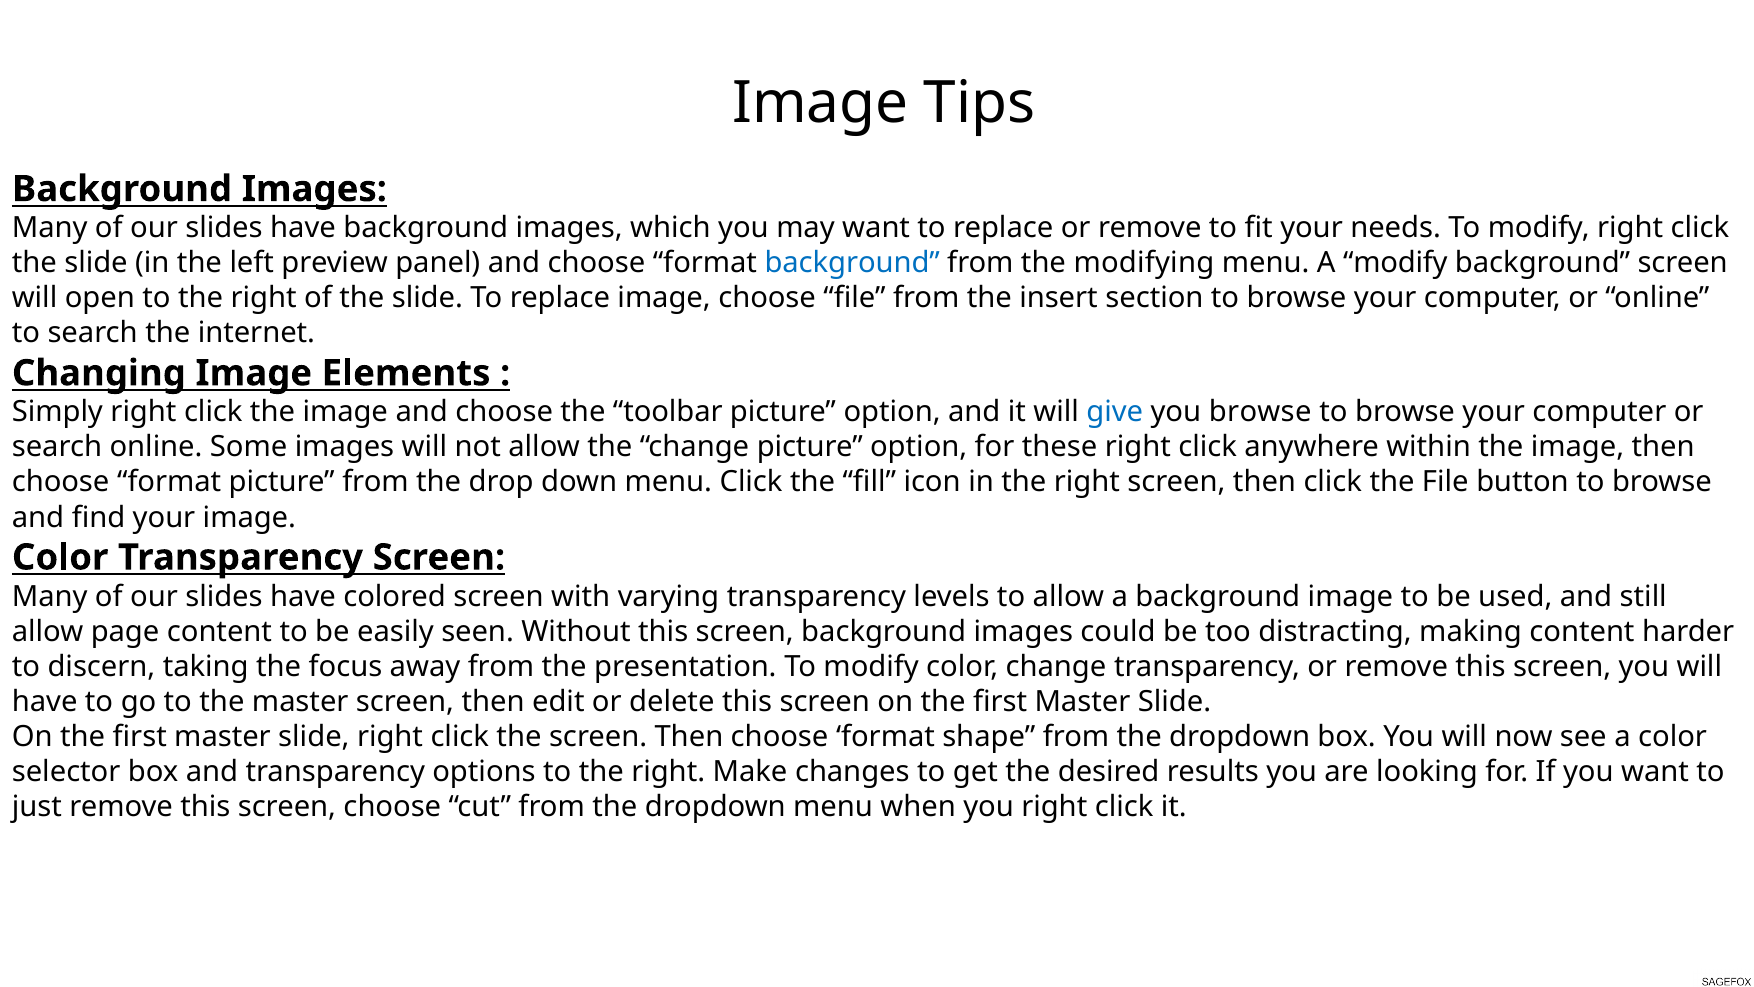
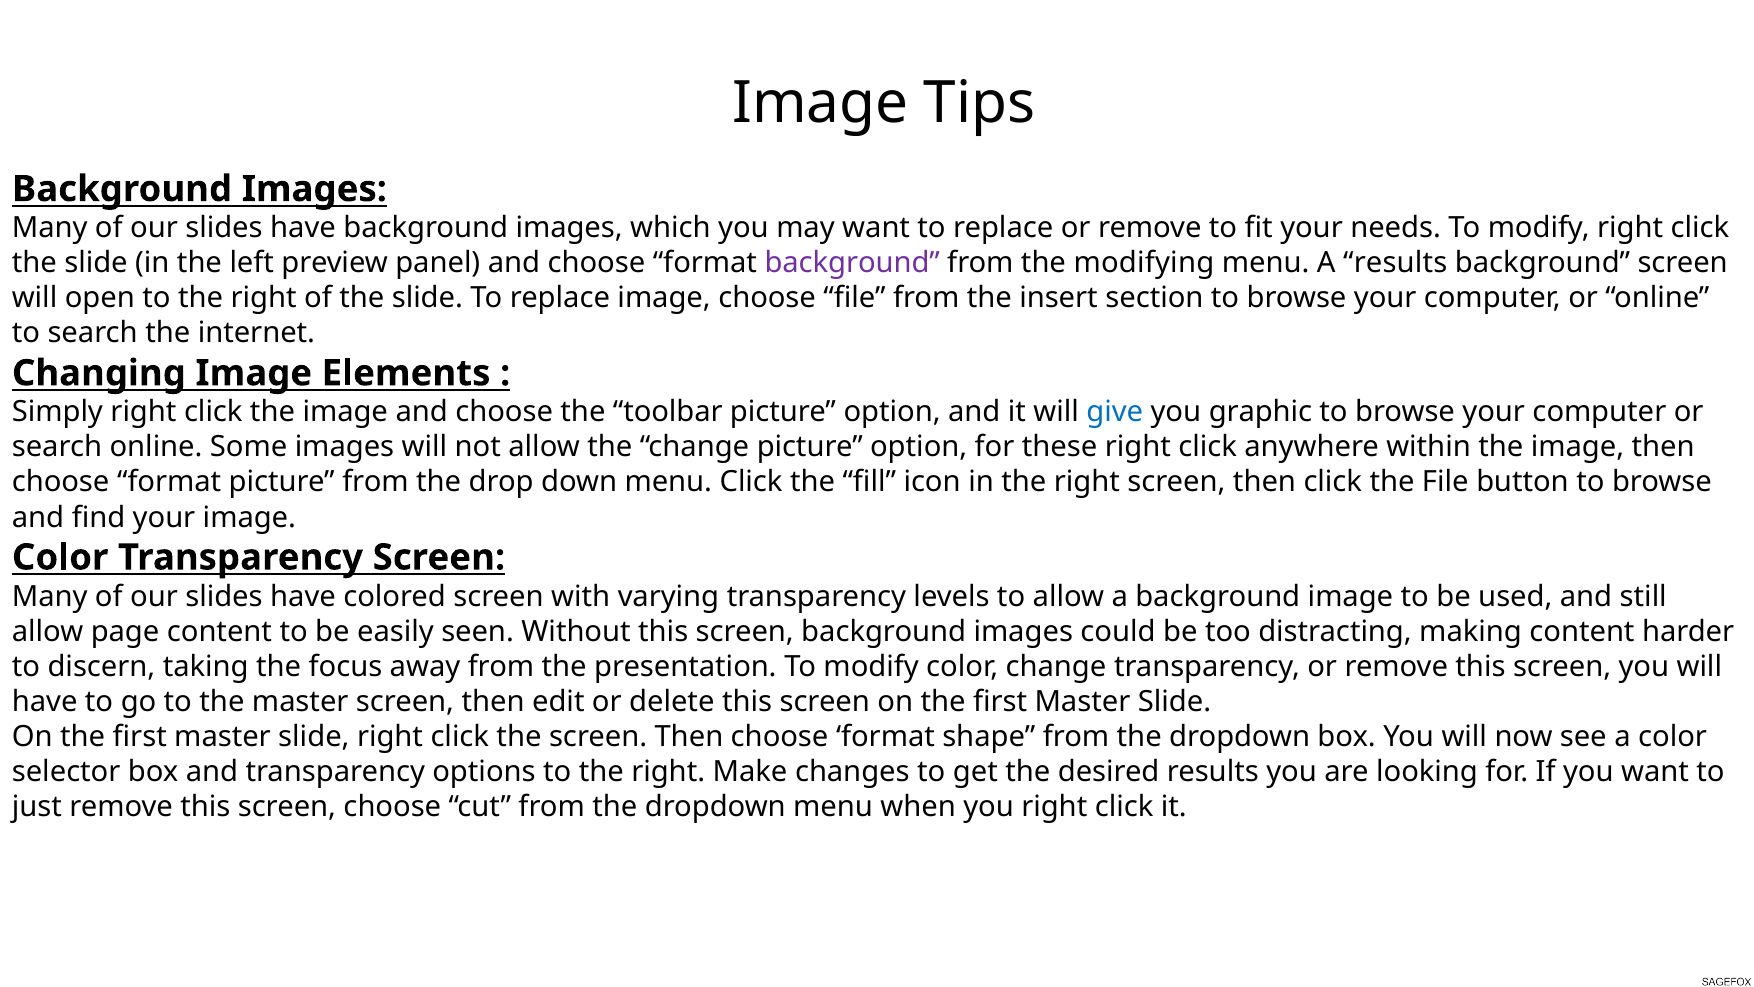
background colour: blue -> purple (852, 263)
A modify: modify -> results (1395, 263)
you browse: browse -> graphic (1260, 412)
